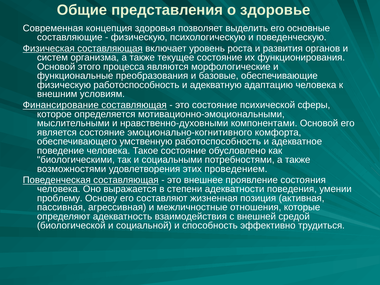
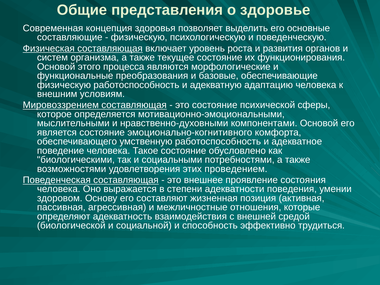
Финансирование: Финансирование -> Мировоззрением (61, 105)
проблему: проблему -> здоровом (60, 198)
